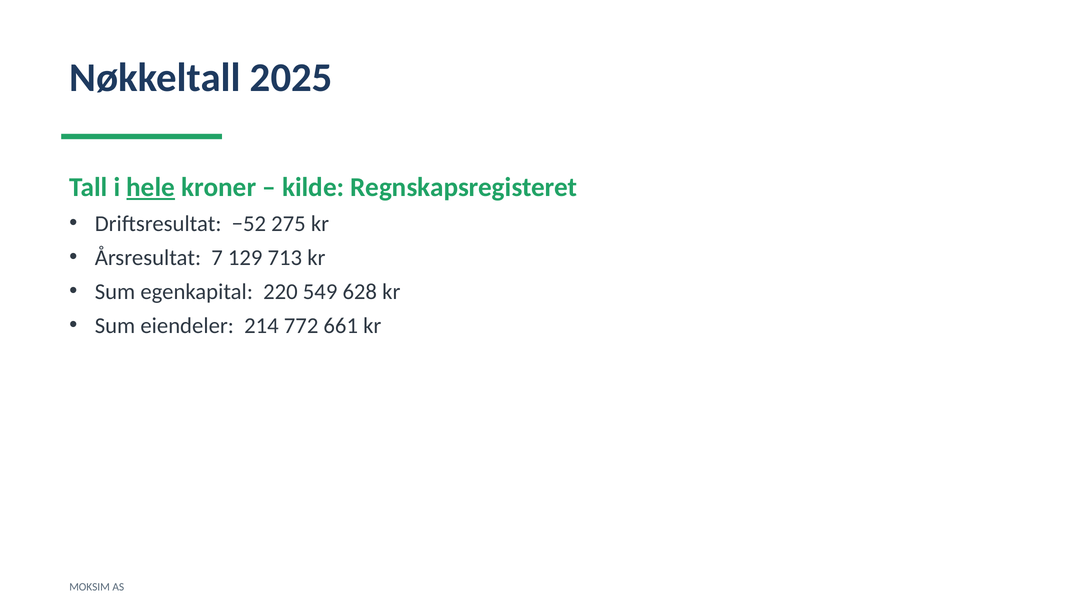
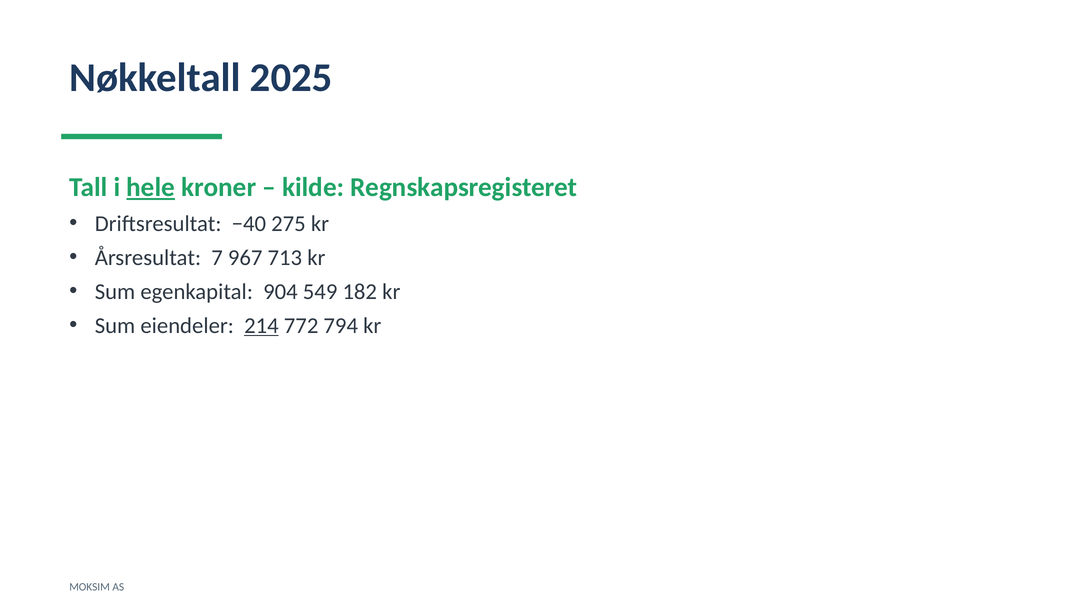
−52: −52 -> −40 (249, 224)
129: 129 -> 967 (245, 258)
220: 220 -> 904 (280, 292)
628: 628 -> 182 (360, 292)
214 underline: none -> present (261, 326)
661: 661 -> 794 (341, 326)
